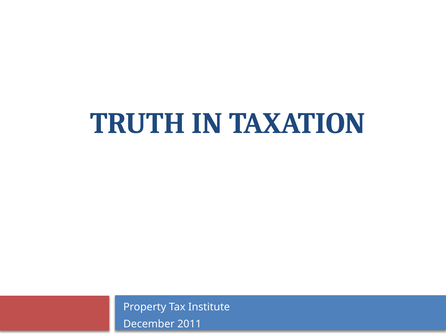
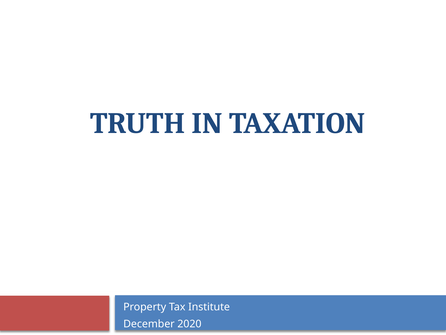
2011: 2011 -> 2020 (189, 324)
